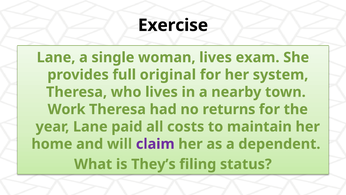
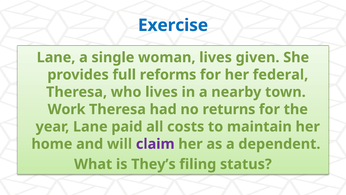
Exercise colour: black -> blue (173, 25)
exam: exam -> given (258, 57)
original: original -> reforms (168, 75)
system: system -> federal (281, 75)
